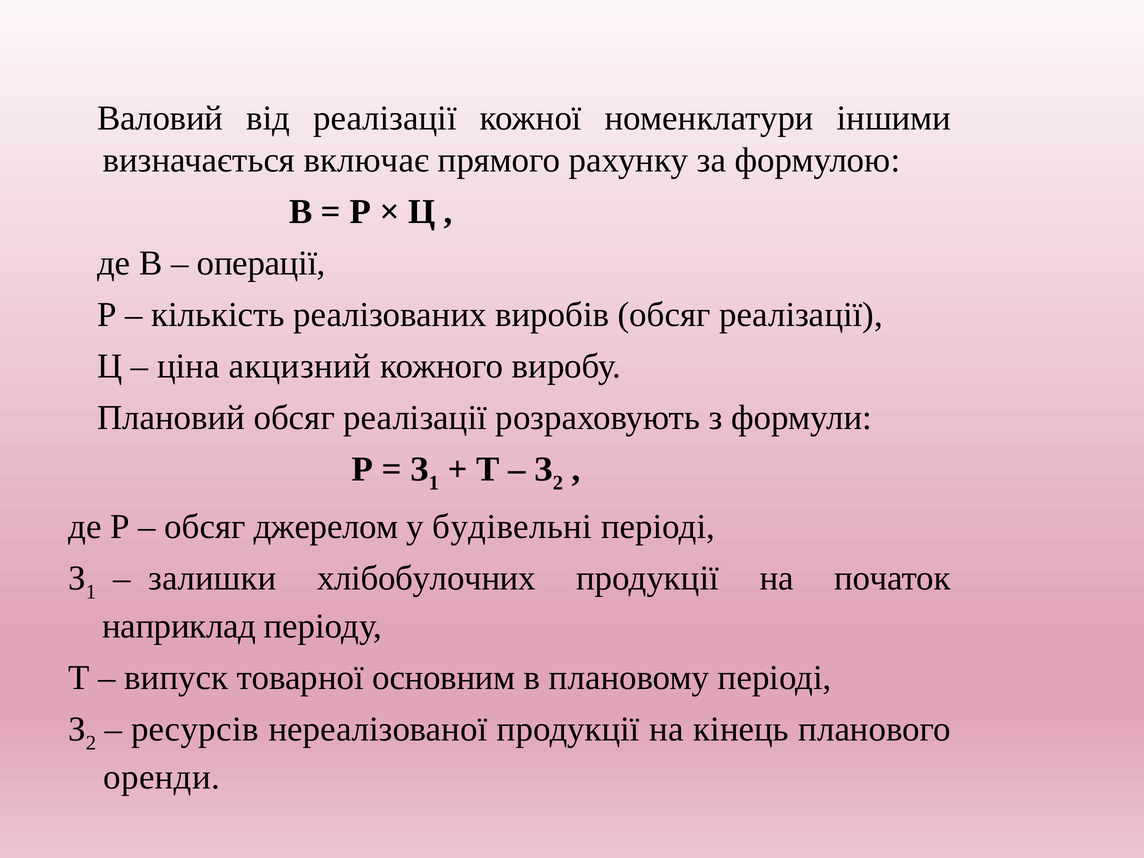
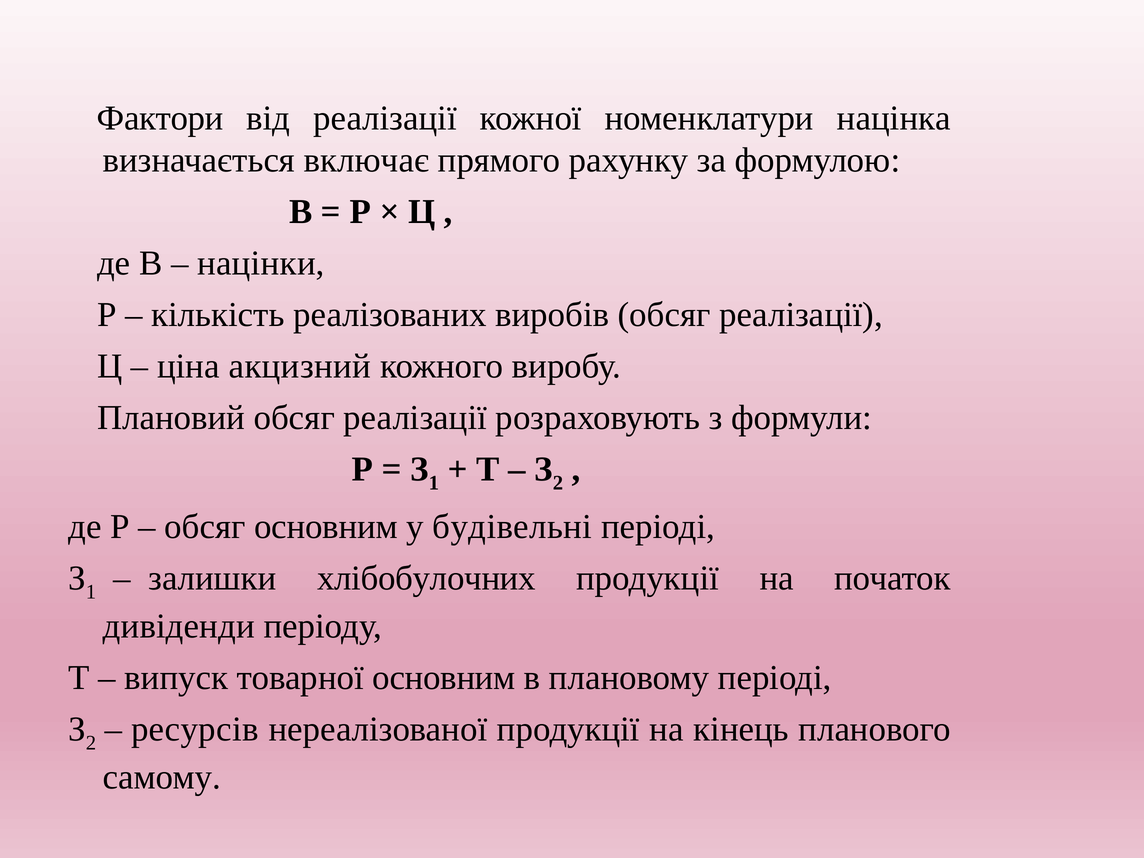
Валовий: Валовий -> Фактори (160, 118)
іншими: іншими -> націнка (894, 118)
операції: операції -> націнки (261, 263)
обсяг джерелом: джерелом -> основним (326, 527)
наприклад: наприклад -> дивіденди (179, 626)
оренди: оренди -> самому (162, 777)
